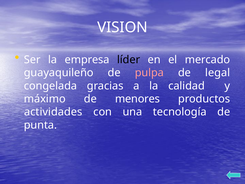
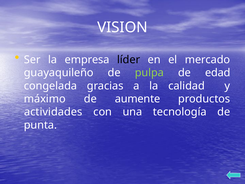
pulpa colour: pink -> light green (149, 73)
legal: legal -> edad (218, 73)
menores: menores -> aumente (138, 99)
